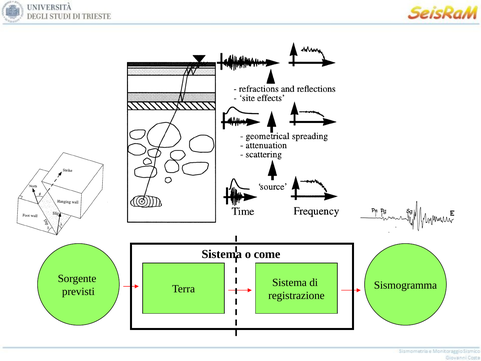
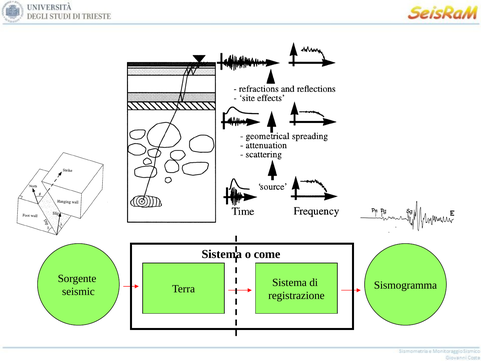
previsti: previsti -> seismic (78, 291)
